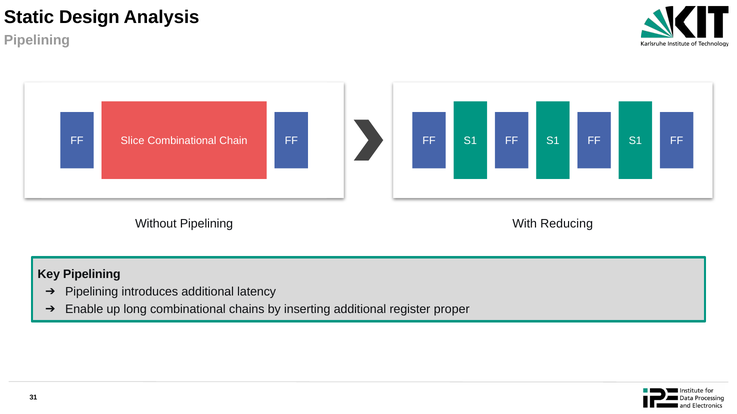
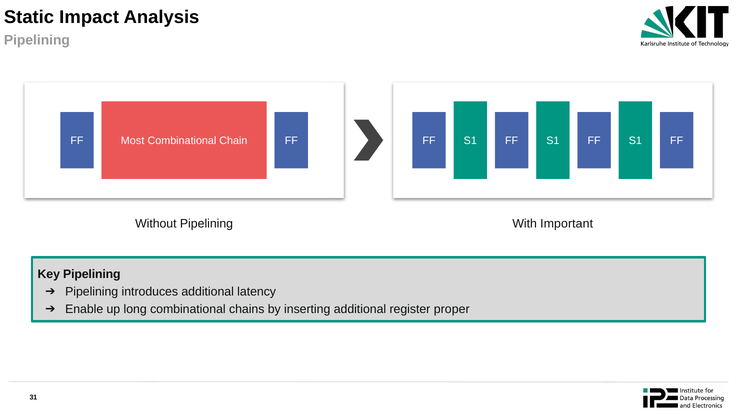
Design: Design -> Impact (89, 17)
Slice: Slice -> Most (133, 141)
Reducing: Reducing -> Important (567, 224)
